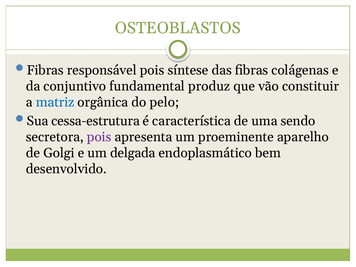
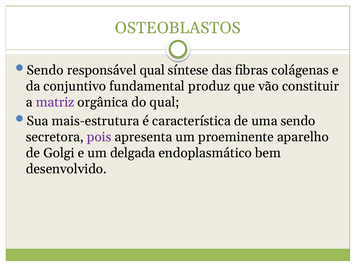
Fibras: Fibras -> Sendo (45, 70)
responsável pois: pois -> qual (152, 70)
matriz colour: blue -> purple (55, 102)
do pelo: pelo -> qual (165, 102)
cessa-estrutura: cessa-estrutura -> mais-estrutura (96, 121)
